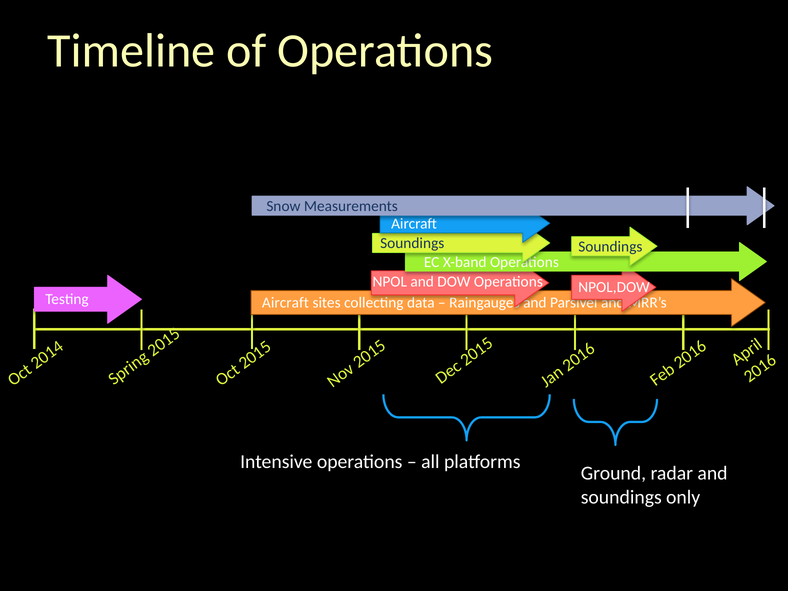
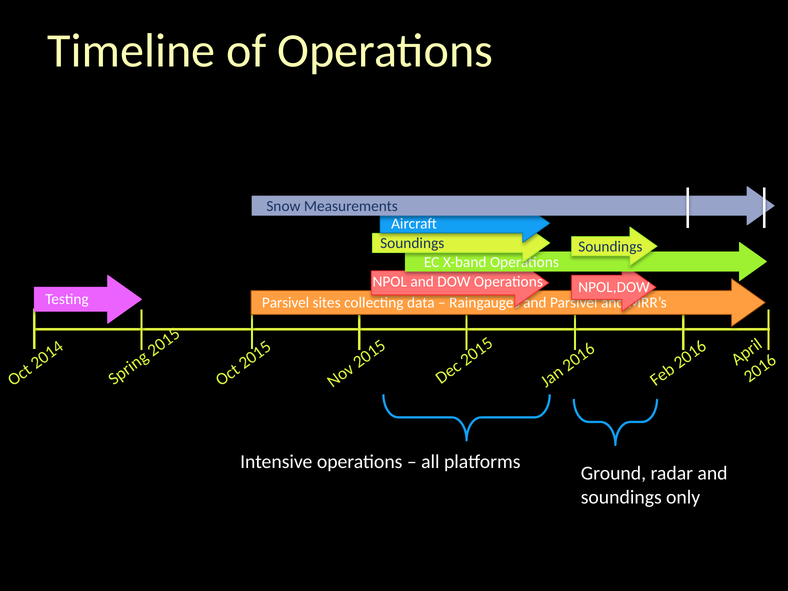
Testing Aircraft: Aircraft -> Parsivel (286, 303)
